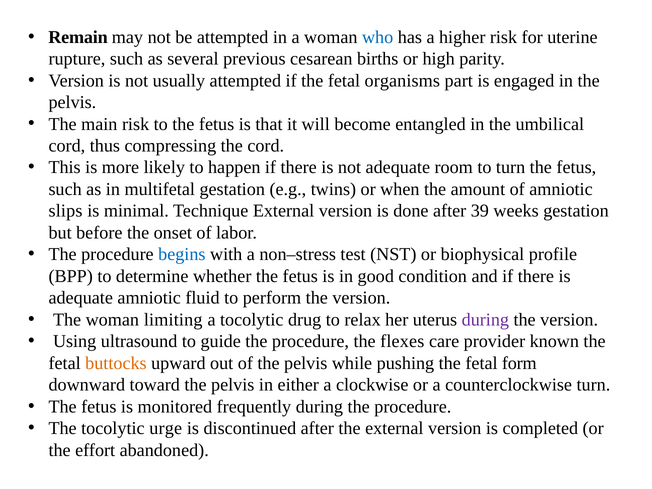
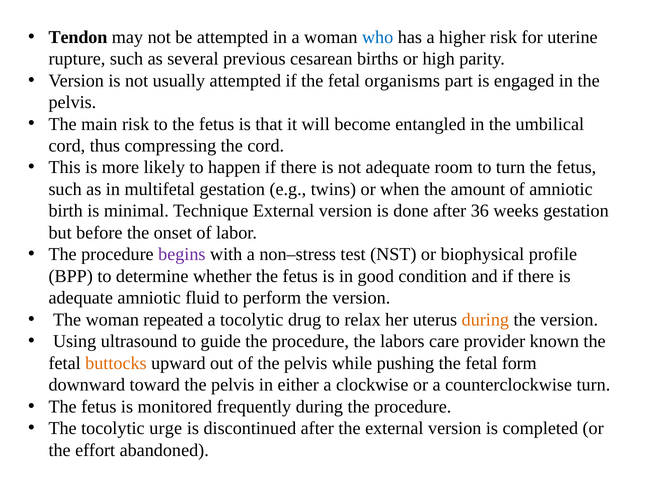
Remain: Remain -> Tendon (78, 37)
slips: slips -> birth (66, 211)
39: 39 -> 36 (480, 211)
begins colour: blue -> purple (182, 254)
limiting: limiting -> repeated (173, 320)
during colour: purple -> orange (485, 320)
flexes: flexes -> labors (402, 341)
